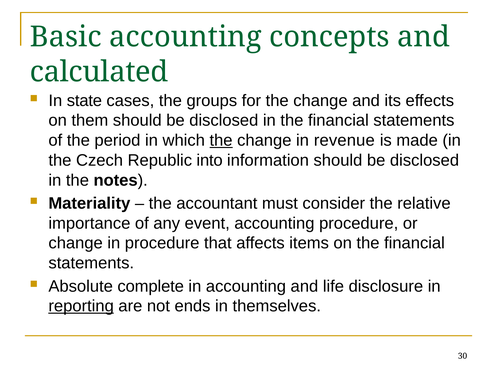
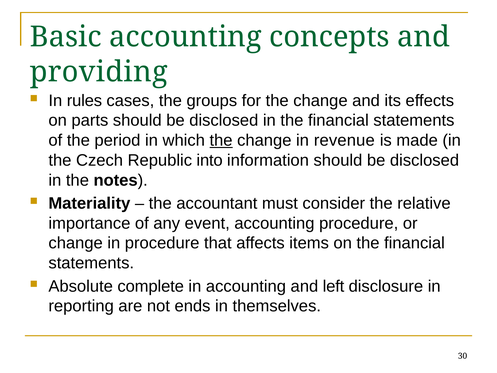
calculated: calculated -> providing (99, 72)
state: state -> rules (84, 101)
them: them -> parts (90, 120)
life: life -> left (334, 286)
reporting underline: present -> none (81, 306)
